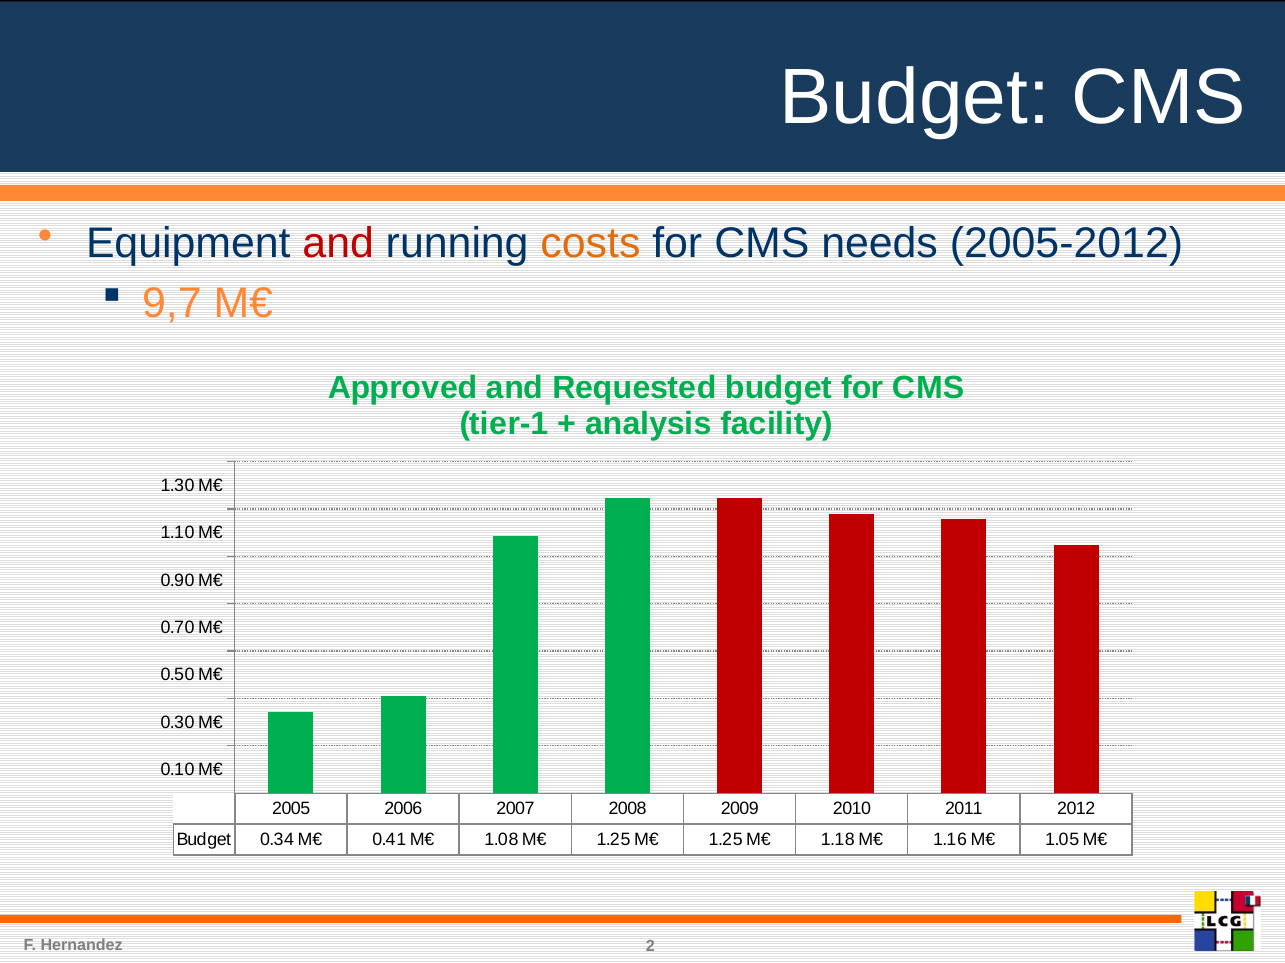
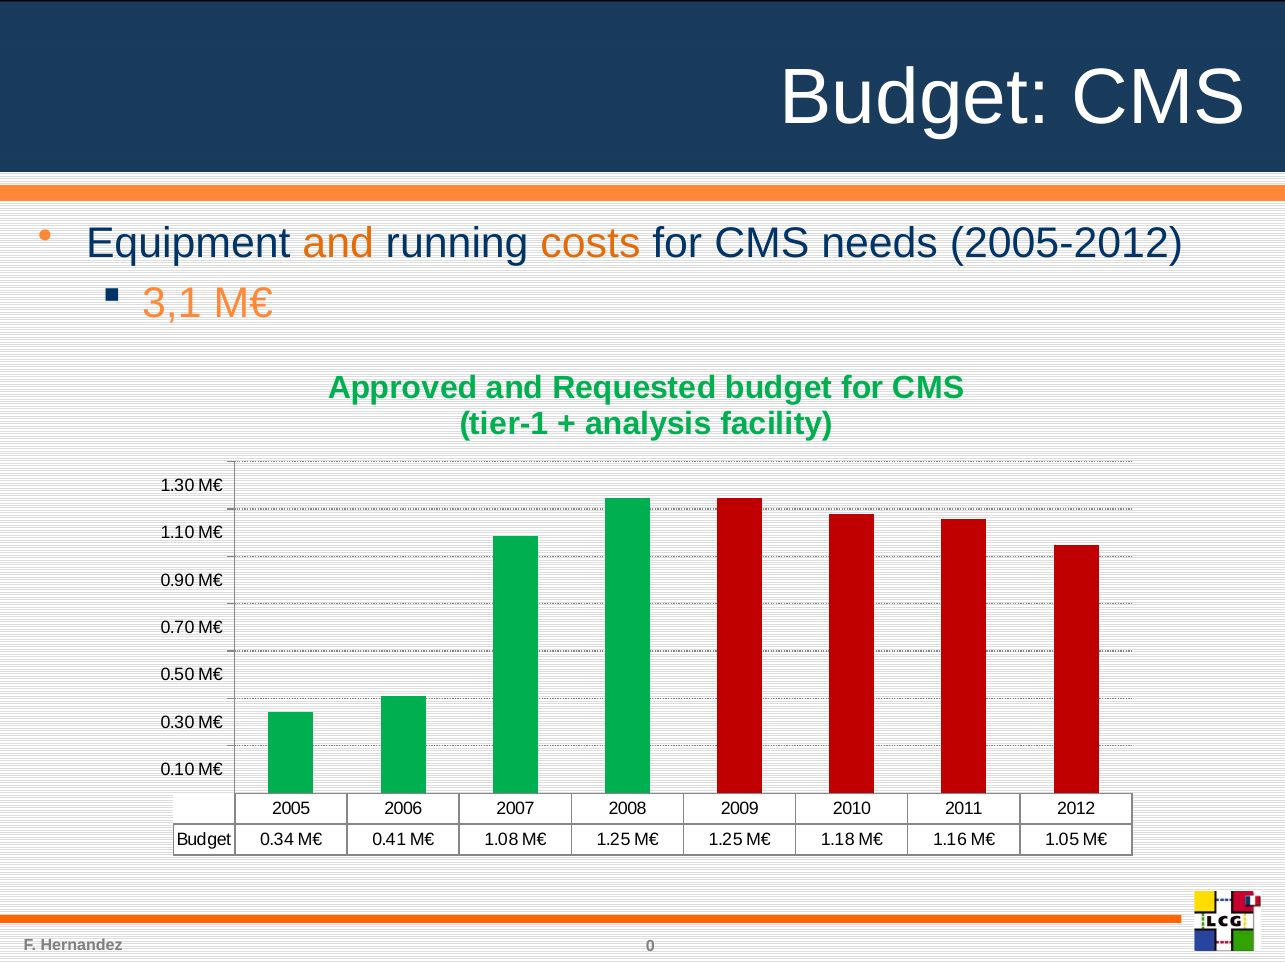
and colour: red -> orange (338, 244)
9,7: 9,7 -> 3,1 (172, 304)
2: 2 -> 0 (650, 947)
